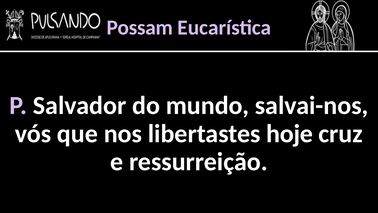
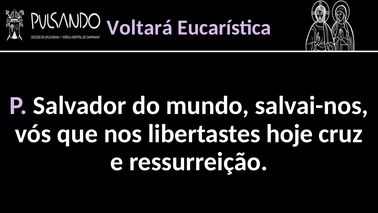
Possam: Possam -> Voltará (140, 28)
